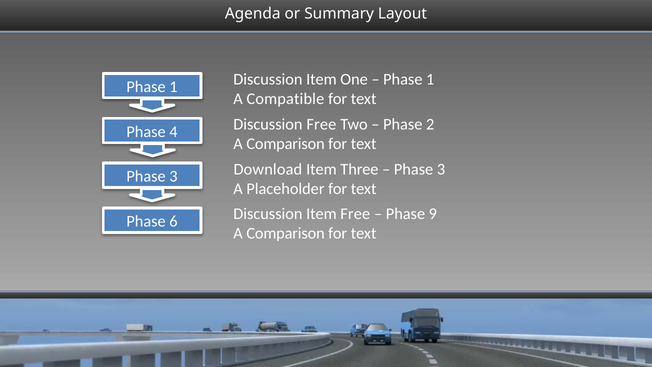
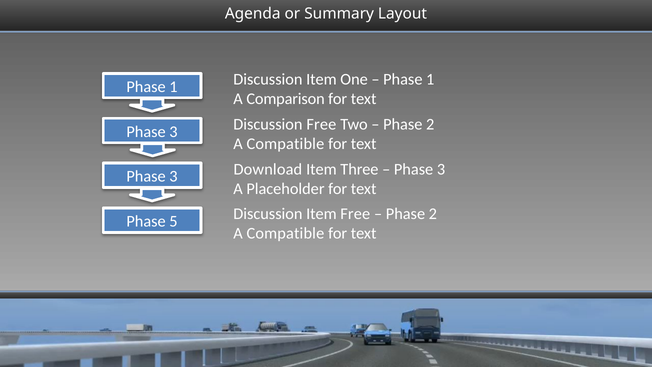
Compatible: Compatible -> Comparison (286, 99)
4: 4 -> 3 (173, 132)
Comparison: Comparison -> Compatible (285, 144)
9: 9 -> 2 (433, 214)
6: 6 -> 5 (173, 221)
Comparison: Comparison -> Compatible (285, 233)
